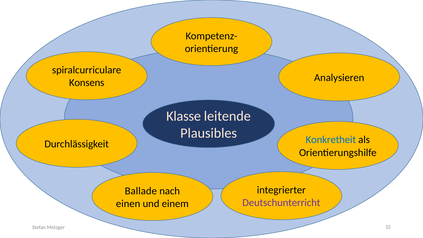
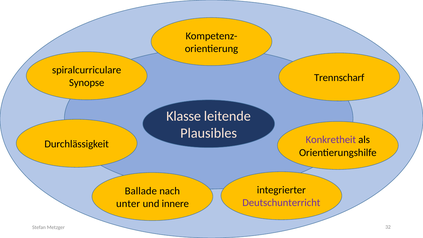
Analysieren: Analysieren -> Trennscharf (339, 78)
Konsens: Konsens -> Synopse (87, 83)
Konkretheit colour: blue -> purple (331, 140)
einen: einen -> unter (128, 204)
einem: einem -> innere (175, 204)
